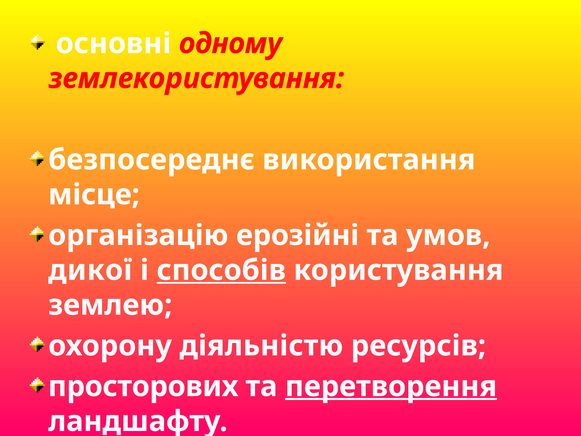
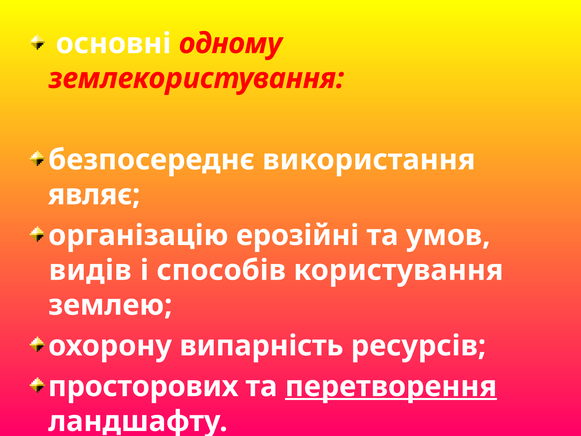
місце: місце -> являє (94, 195)
дикої: дикої -> видів (90, 270)
способів underline: present -> none (221, 270)
діяльністю: діяльністю -> випарність (261, 346)
